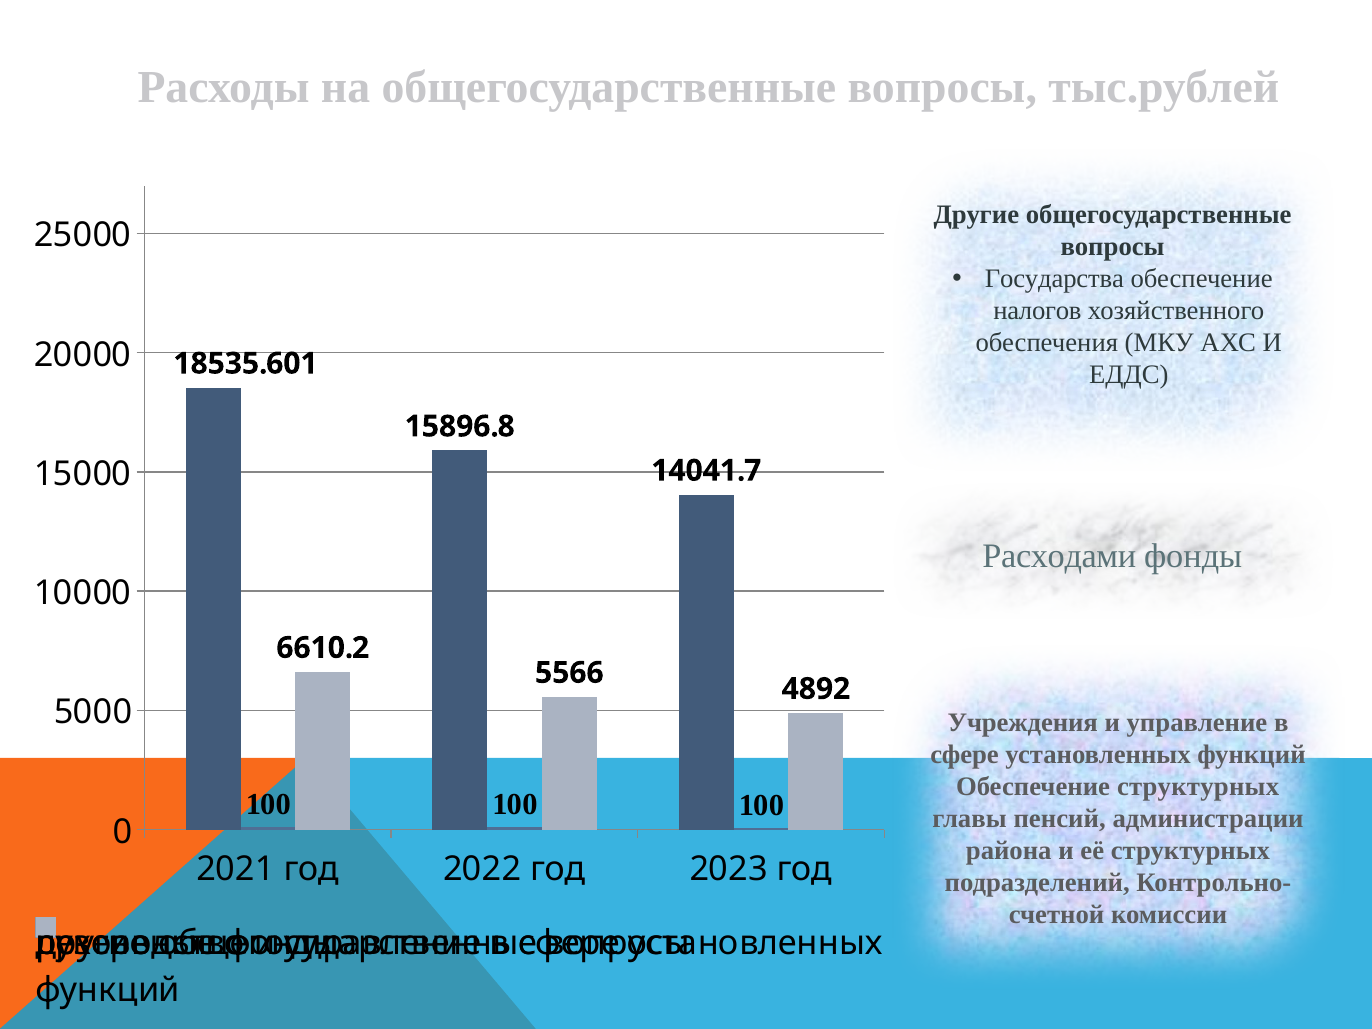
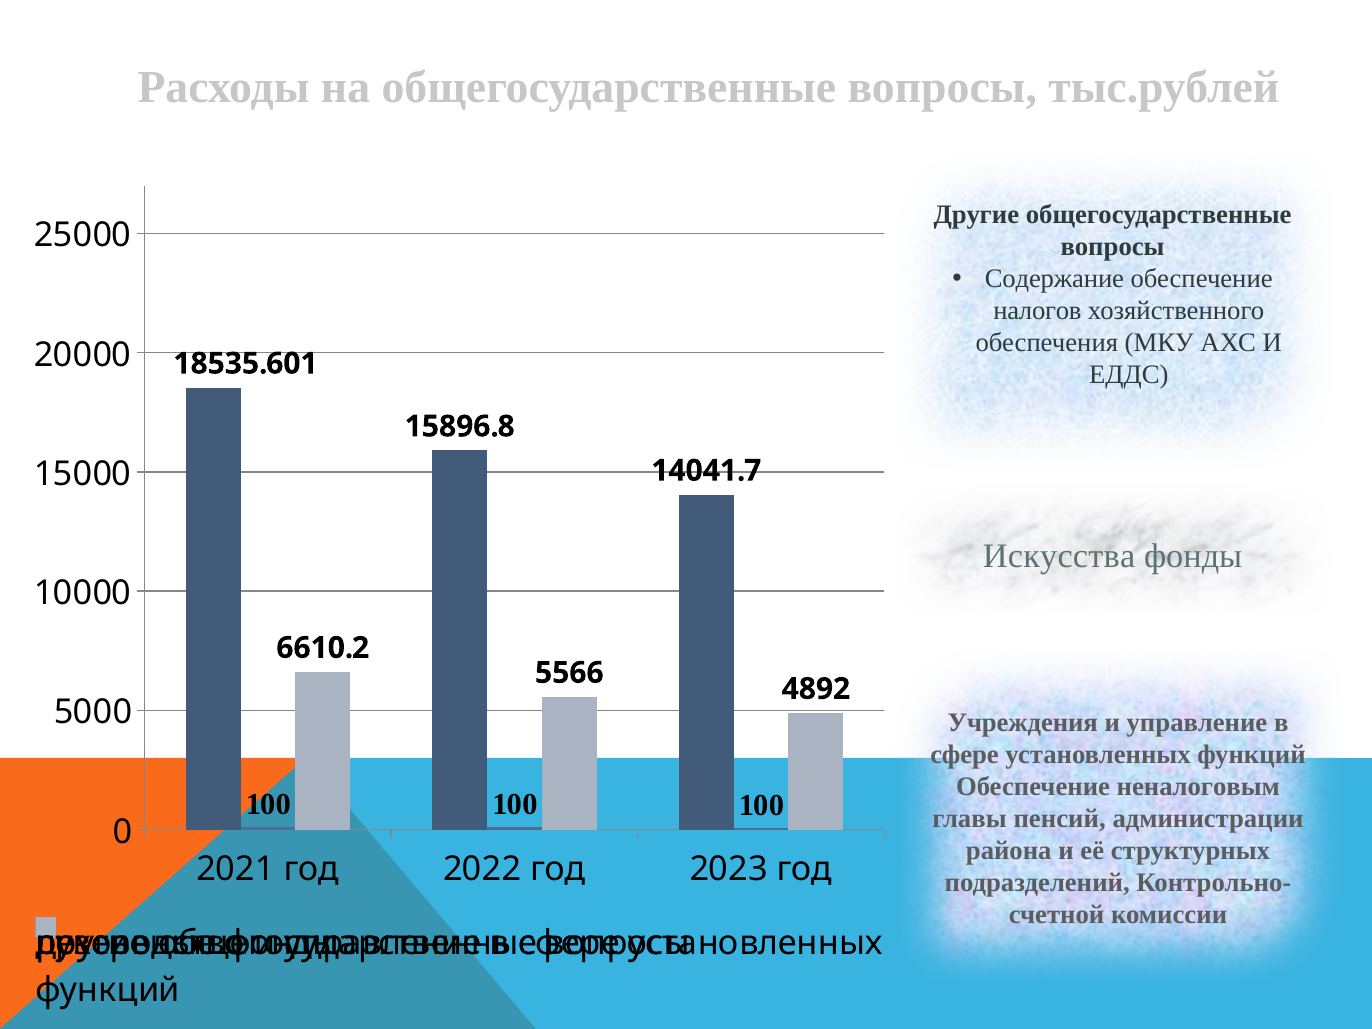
Государства: Государства -> Содержание (1054, 279)
Расходами: Расходами -> Искусства (1059, 556)
Обеспечение структурных: структурных -> неналоговым (1198, 787)
